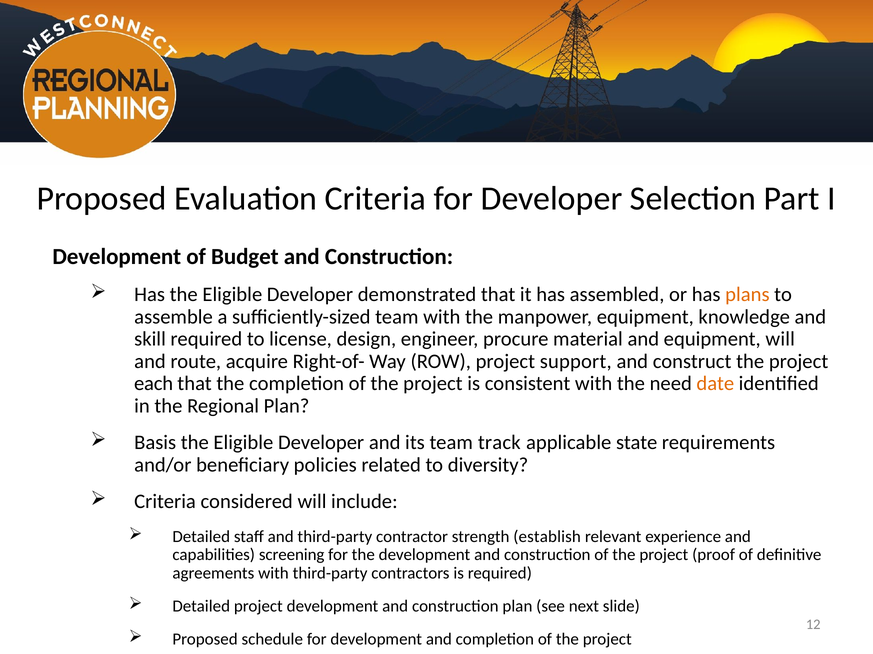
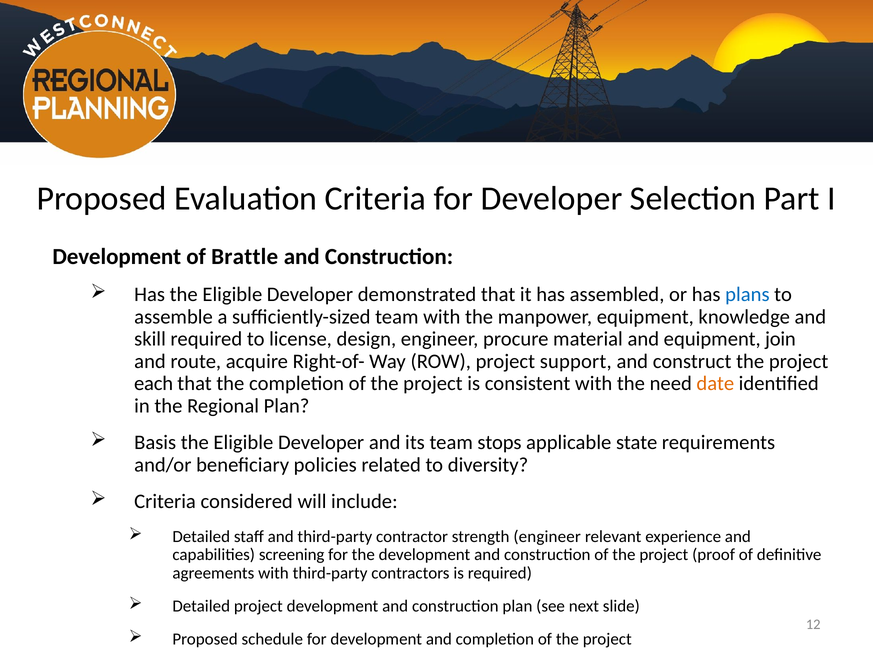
Budget: Budget -> Brattle (245, 257)
plans colour: orange -> blue (747, 295)
equipment will: will -> join (780, 339)
track: track -> stops (499, 443)
strength establish: establish -> engineer (547, 537)
